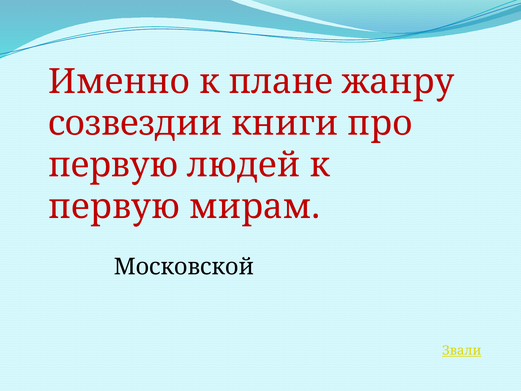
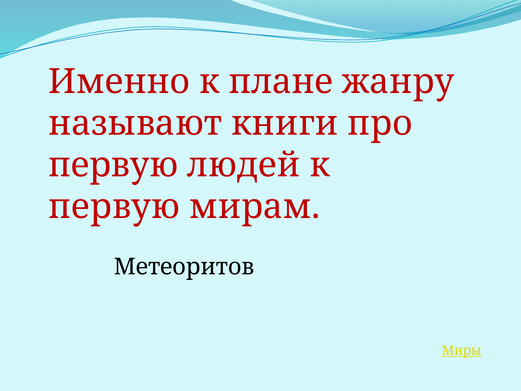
созвездии: созвездии -> называют (135, 123)
Московской: Московской -> Метеоритов (184, 267)
Звали: Звали -> Миры (462, 350)
